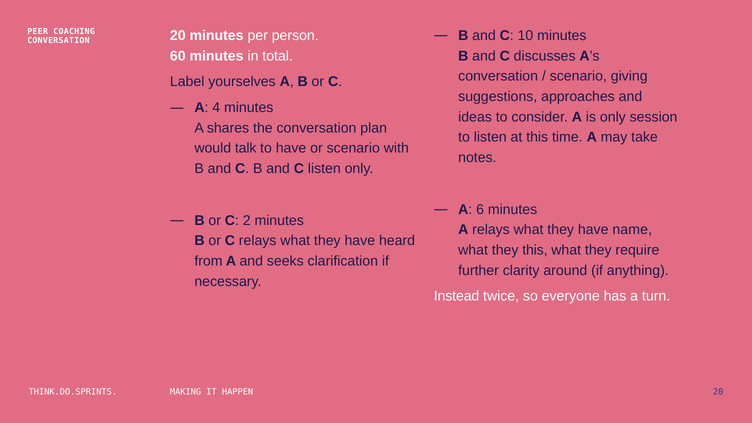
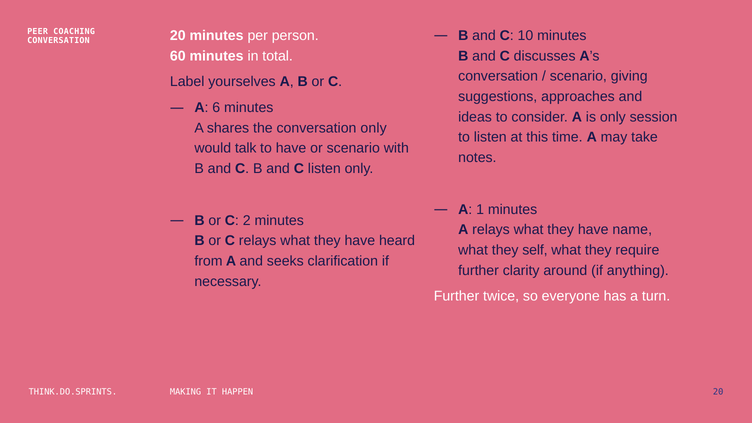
4: 4 -> 6 (216, 108)
conversation plan: plan -> only (374, 128)
6: 6 -> 1 (480, 209)
they this: this -> self (535, 250)
Instead: Instead -> Further (456, 296)
